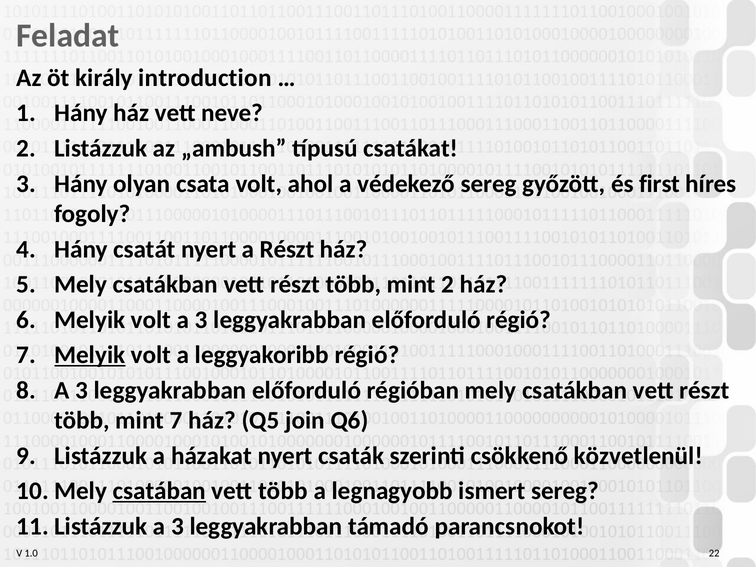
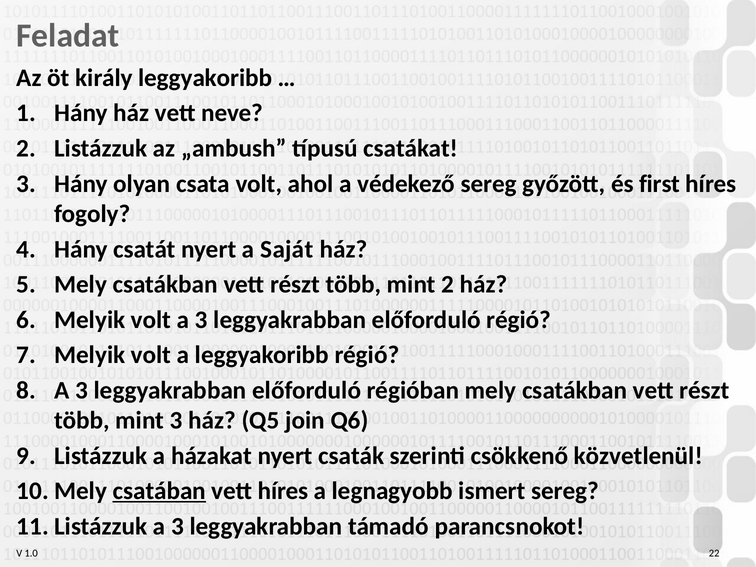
király introduction: introduction -> leggyakoribb (205, 78)
a Részt: Részt -> Saját (287, 249)
Melyik underline: present -> none (90, 355)
mint 7: 7 -> 3 (176, 421)
vett több: több -> híres (283, 491)
